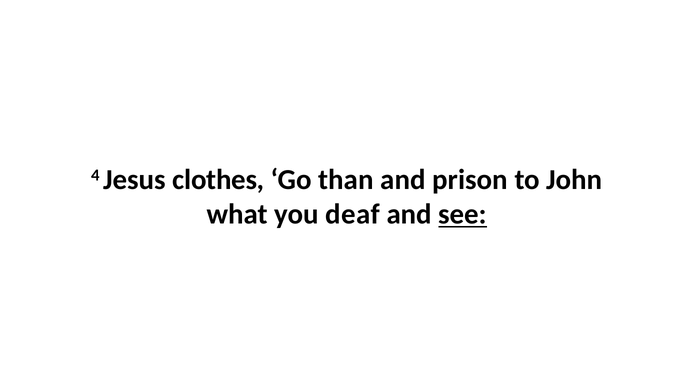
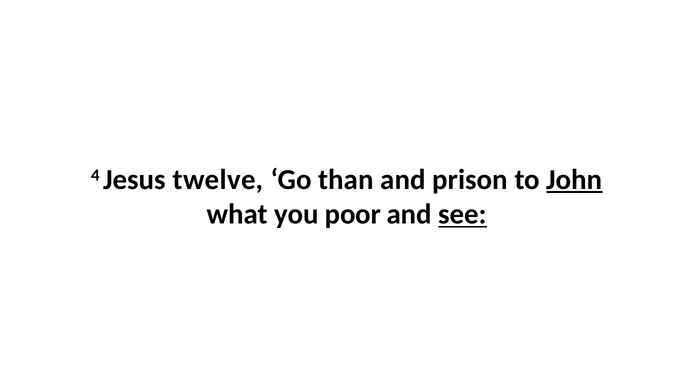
clothes: clothes -> twelve (218, 180)
John underline: none -> present (574, 180)
deaf: deaf -> poor (353, 215)
